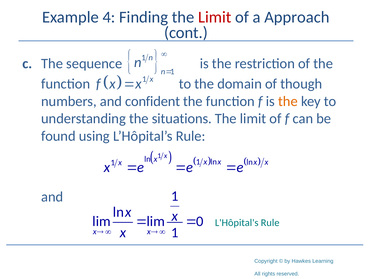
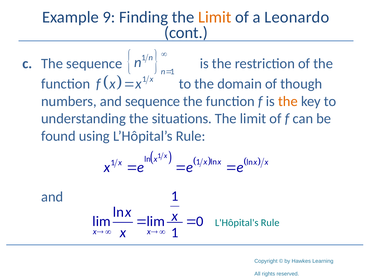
4: 4 -> 9 (109, 17)
Limit colour: red -> orange (215, 17)
Approach: Approach -> Leonardo (297, 17)
and confident: confident -> sequence (153, 101)
